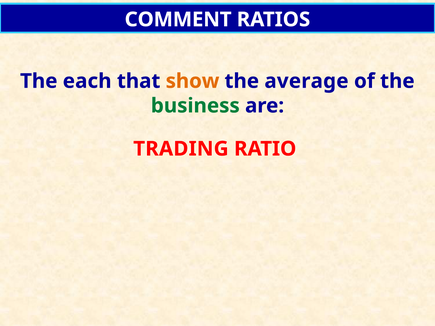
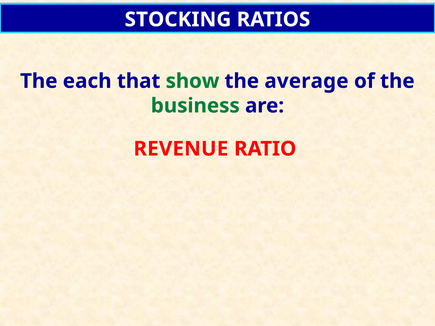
COMMENT: COMMENT -> STOCKING (178, 20)
show colour: orange -> green (193, 81)
TRADING: TRADING -> REVENUE (181, 149)
